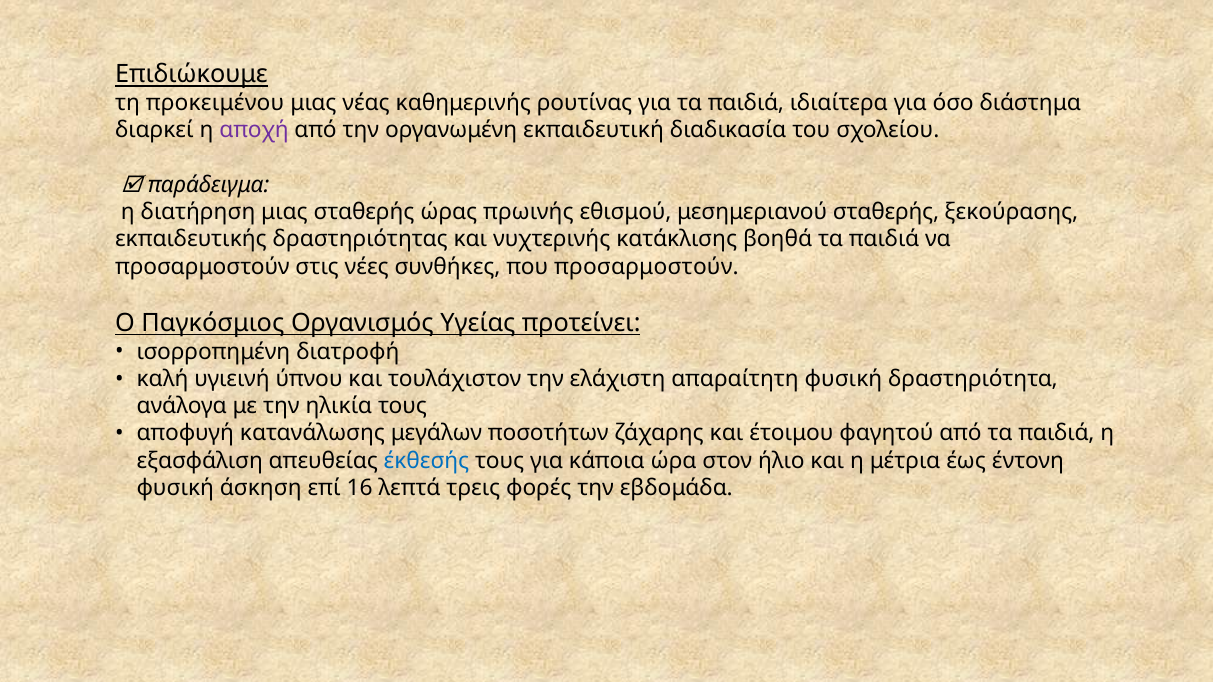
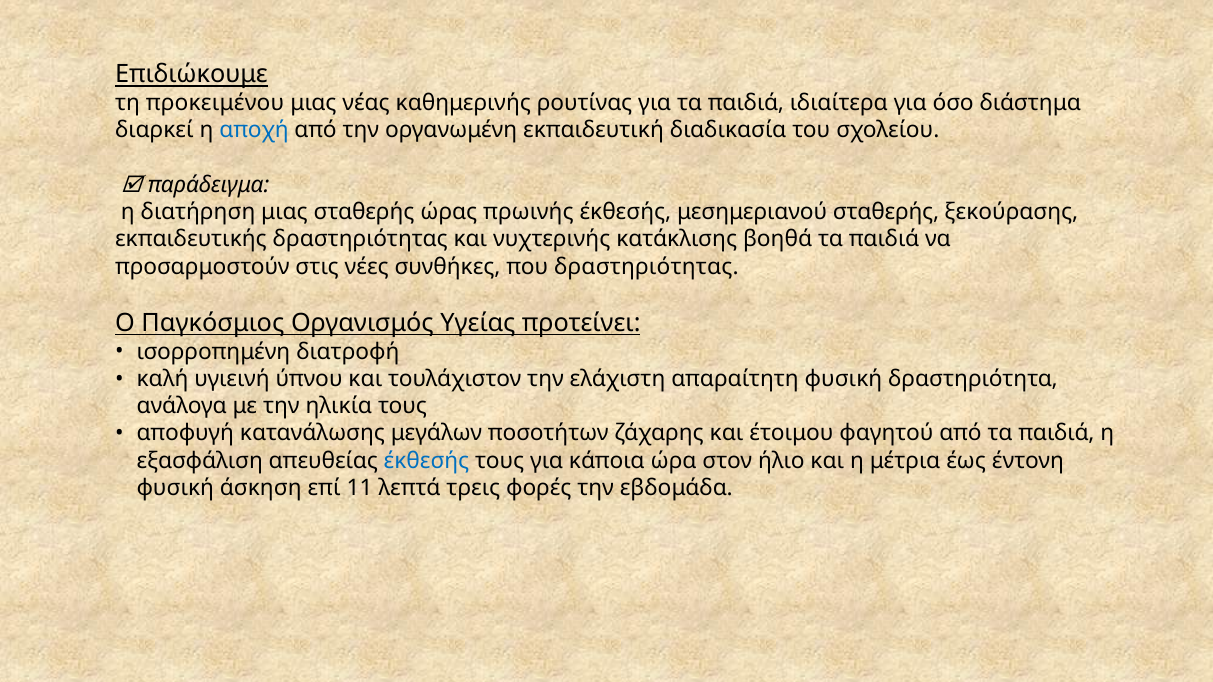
αποχή colour: purple -> blue (254, 130)
πρωινής εθισμού: εθισμού -> έκθεσής (625, 212)
που προσαρμοστούν: προσαρμοστούν -> δραστηριότητας (646, 267)
16: 16 -> 11 (360, 488)
